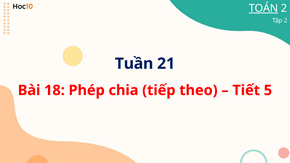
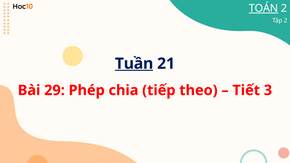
Tuần underline: none -> present (134, 64)
18: 18 -> 29 (54, 90)
5: 5 -> 3 (268, 90)
